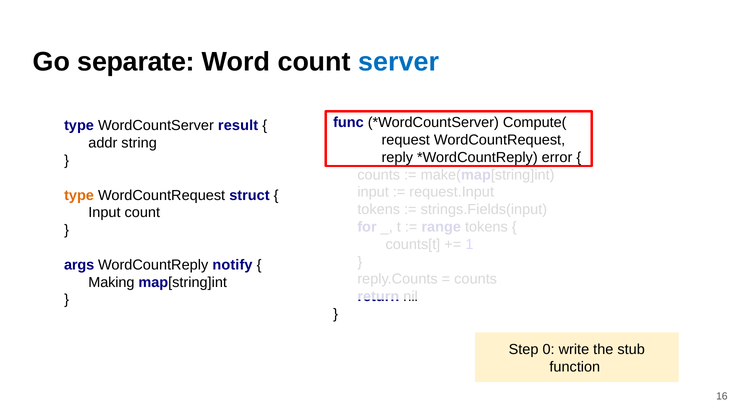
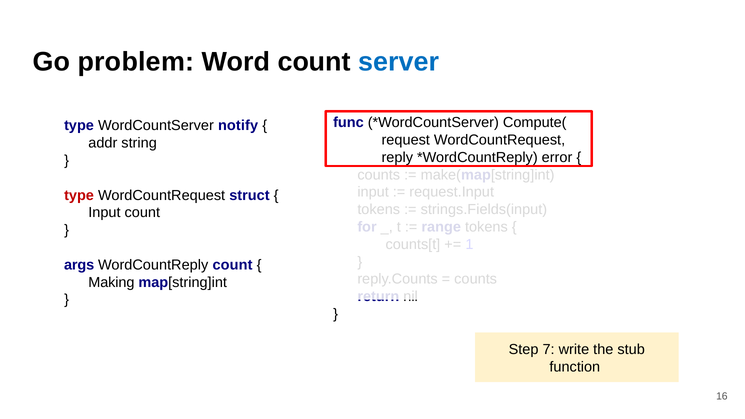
separate: separate -> problem (136, 62)
result: result -> notify (238, 126)
type colour: orange -> red (79, 195)
WordCountReply notify: notify -> count (232, 265)
0: 0 -> 7 (549, 350)
